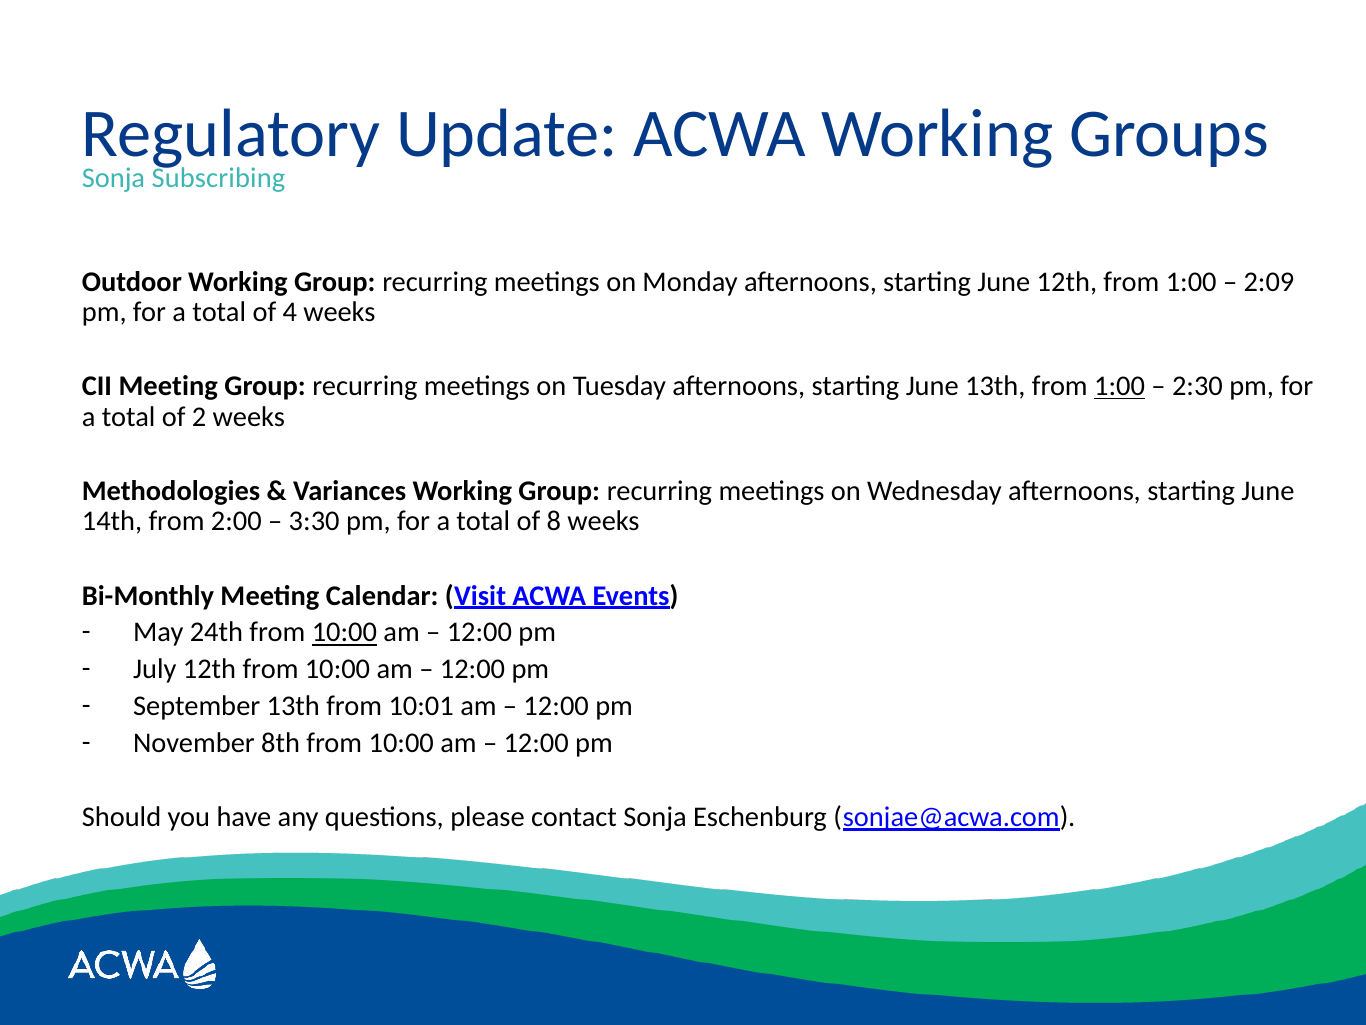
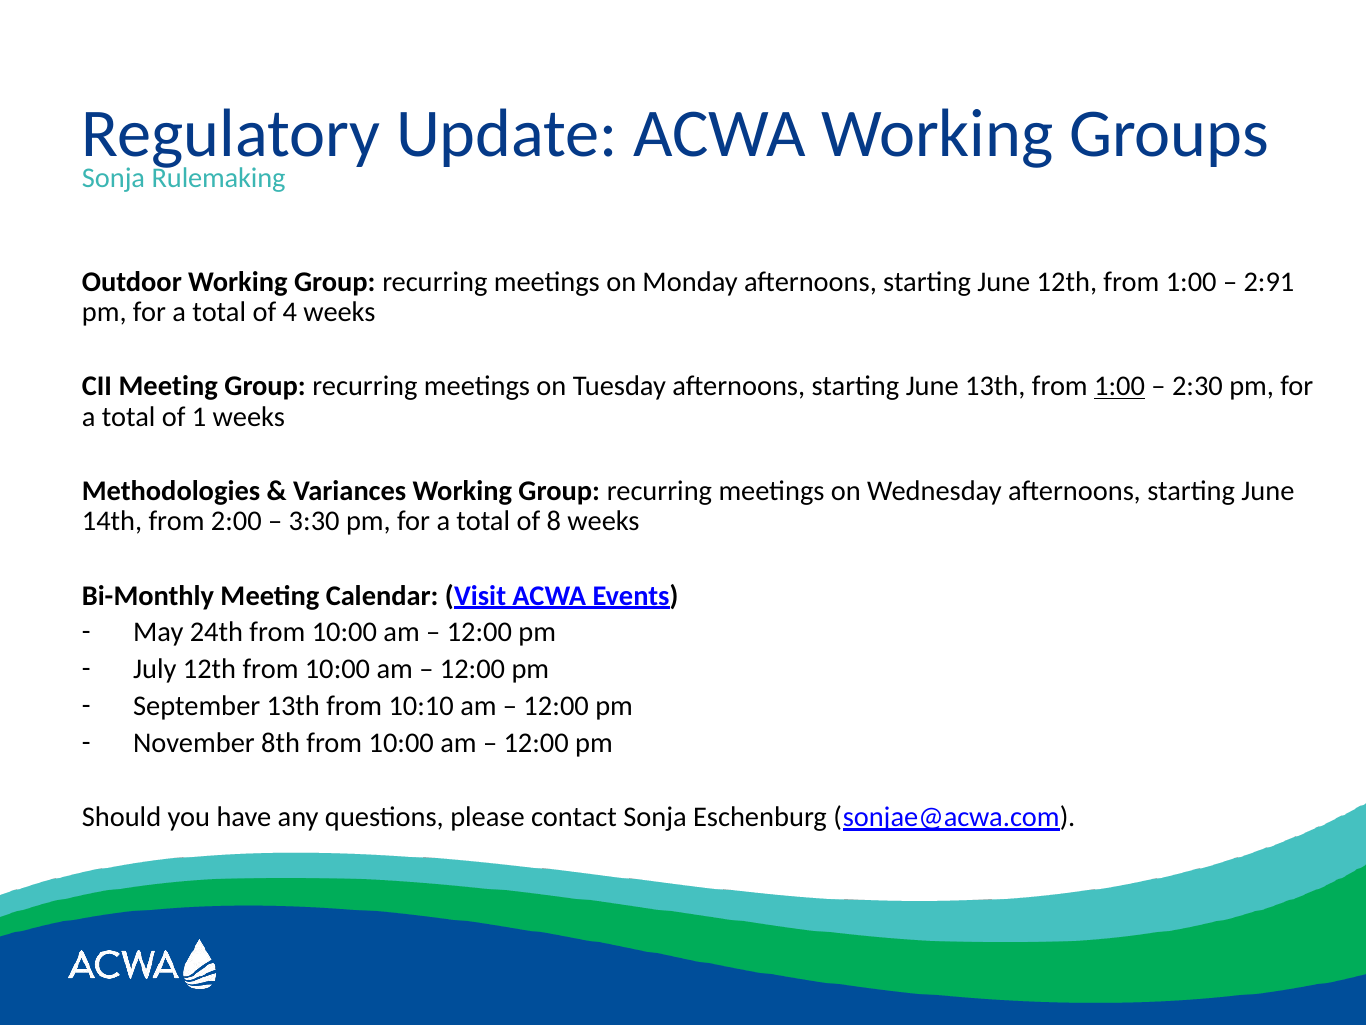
Subscribing: Subscribing -> Rulemaking (219, 178)
2:09: 2:09 -> 2:91 (1269, 282)
2: 2 -> 1 (199, 417)
10:00 underline: present -> none (344, 632)
10:01: 10:01 -> 10:10 (421, 706)
